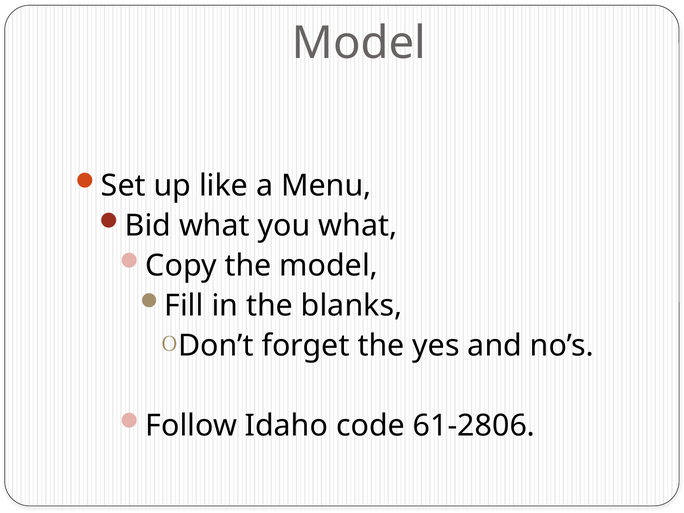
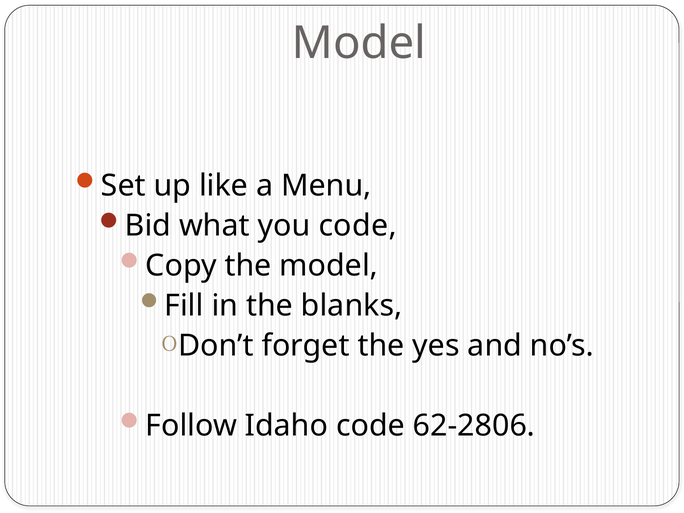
you what: what -> code (358, 226)
61-2806: 61-2806 -> 62-2806 (474, 426)
